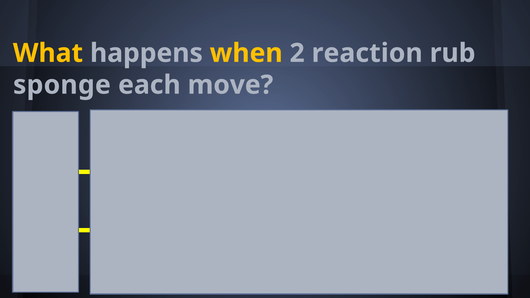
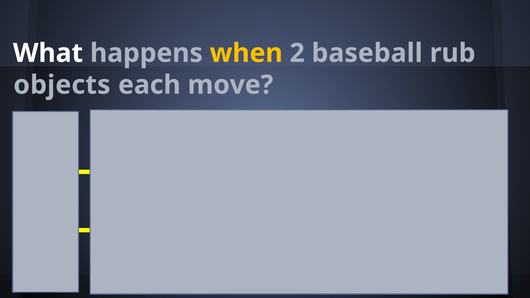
What colour: yellow -> white (48, 53)
reaction: reaction -> baseball (367, 53)
sponge: sponge -> objects (62, 85)
